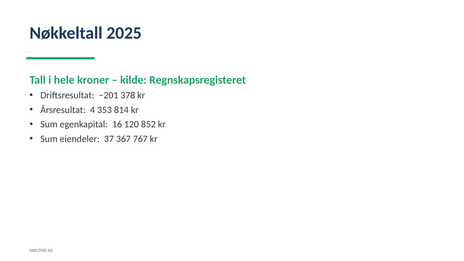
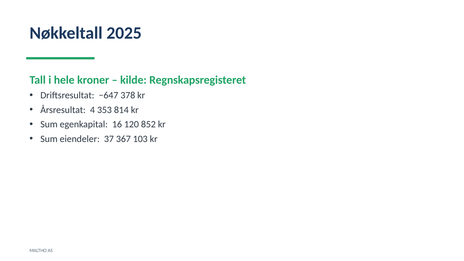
−201: −201 -> −647 (108, 95)
767: 767 -> 103 (140, 139)
